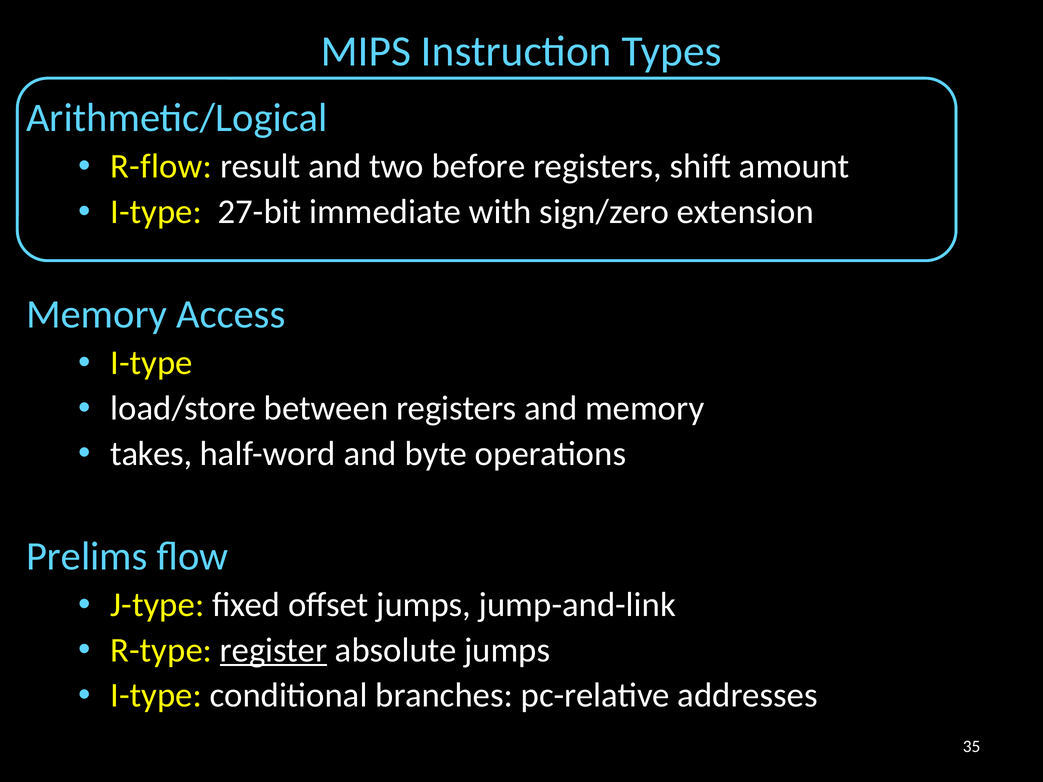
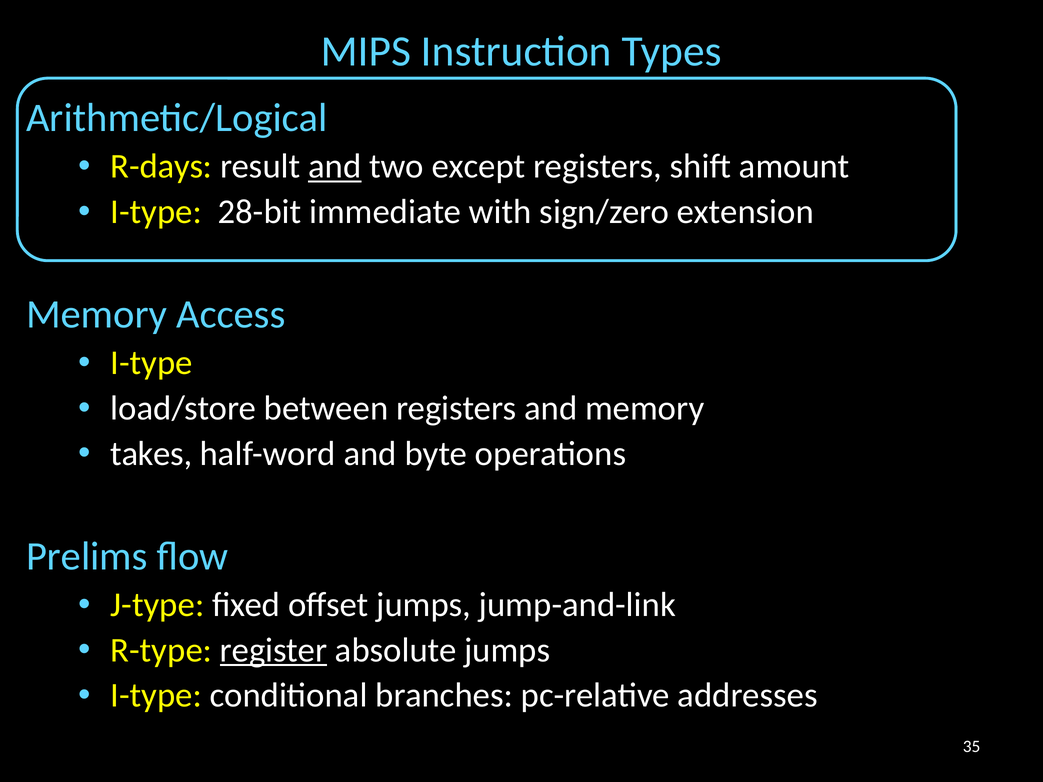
R-flow: R-flow -> R-days (161, 167)
and underline: none -> present (335, 167)
before: before -> except (478, 167)
27-bit: 27-bit -> 28-bit (260, 212)
